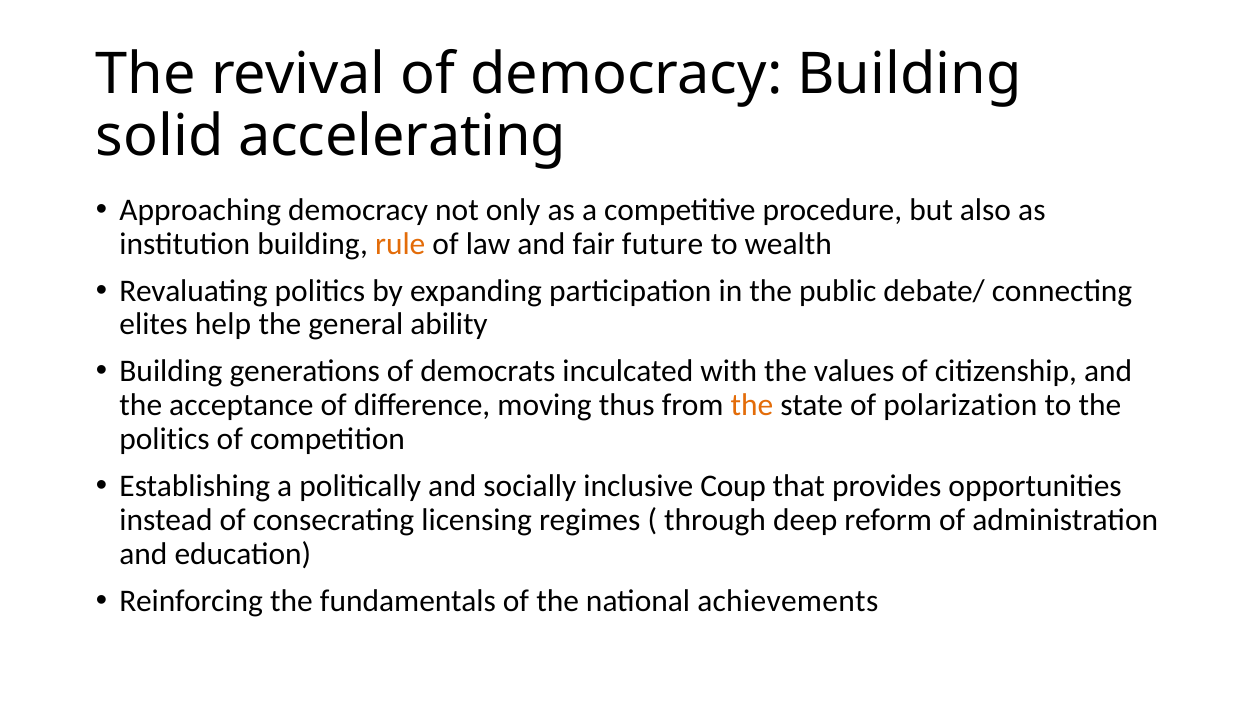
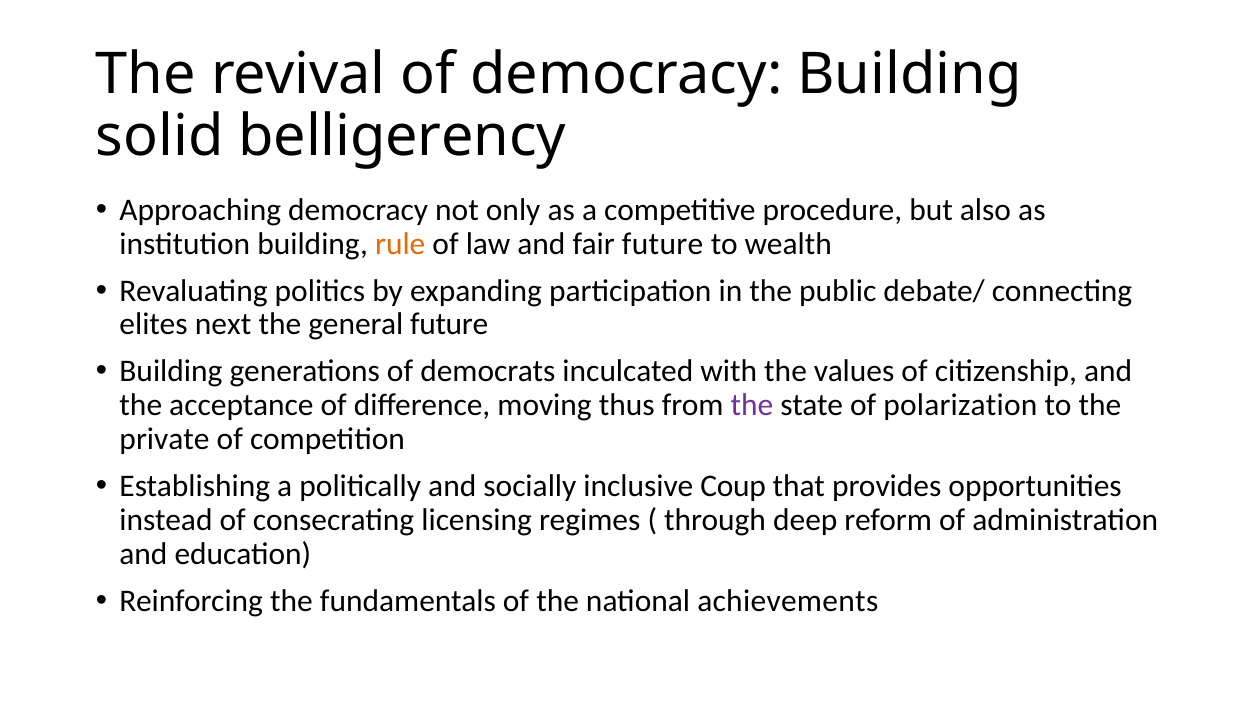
accelerating: accelerating -> belligerency (402, 137)
help: help -> next (223, 325)
general ability: ability -> future (449, 325)
the colour: orange -> purple (752, 406)
politics: politics -> private (165, 440)
